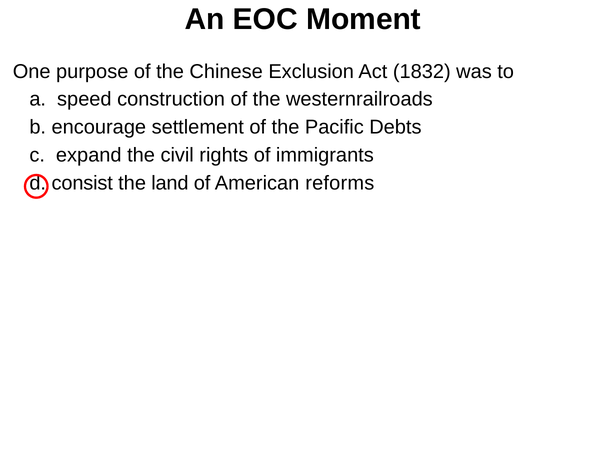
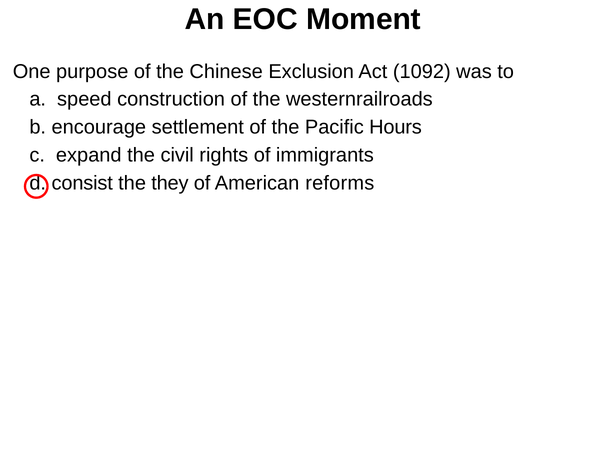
1832: 1832 -> 1092 (422, 71)
Debts: Debts -> Hours (396, 127)
land: land -> they (170, 183)
